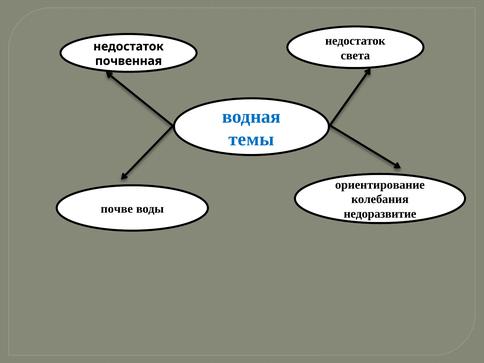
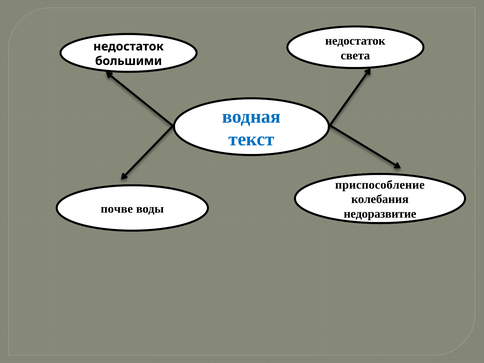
почвенная: почвенная -> большими (129, 61)
темы: темы -> текст (251, 139)
ориентирование: ориентирование -> приспособление (380, 185)
